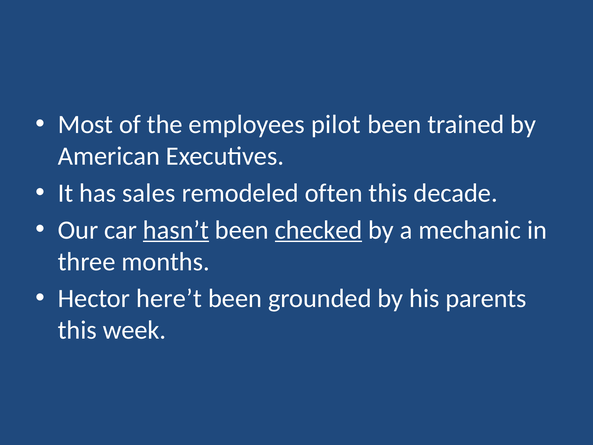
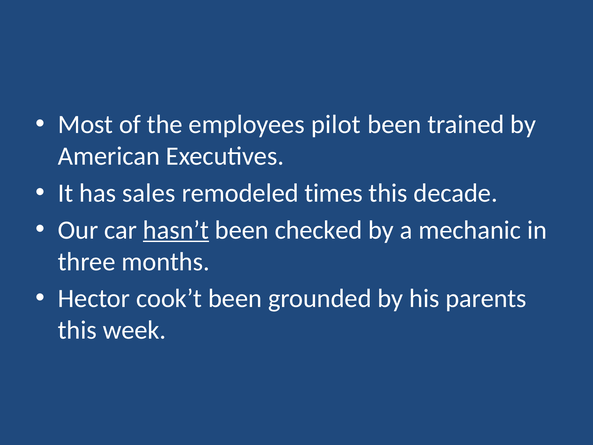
often: often -> times (334, 193)
checked underline: present -> none (319, 230)
here’t: here’t -> cook’t (169, 298)
